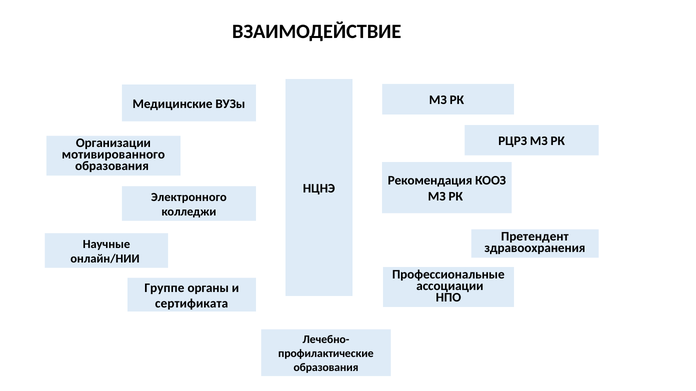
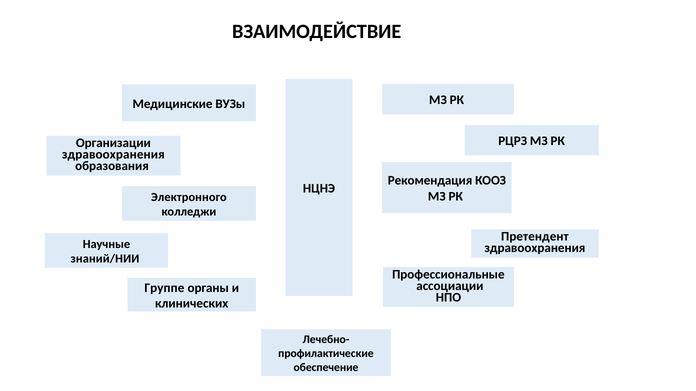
мотивированного: мотивированного -> здравоохранения (113, 155)
онлайн/НИИ: онлайн/НИИ -> знаний/НИИ (105, 259)
сертификата: сертификата -> клинических (192, 304)
образования: образования -> обеспечение (326, 368)
